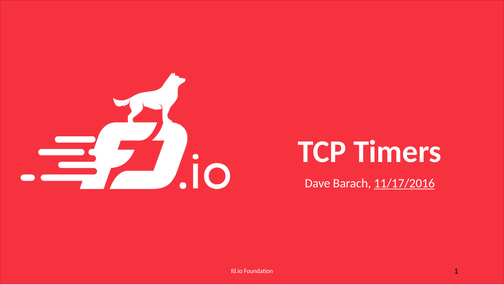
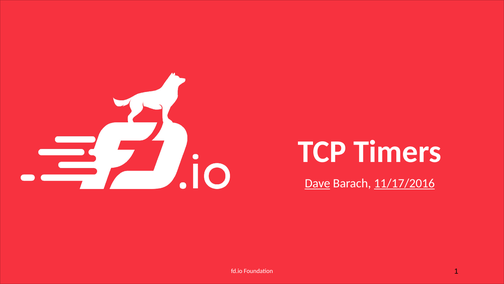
Dave underline: none -> present (317, 183)
